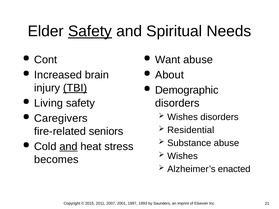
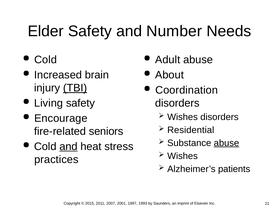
Safety underline: present -> none (90, 31)
Spiritual: Spiritual -> Number (174, 31)
Cont: Cont -> Cold (46, 60)
Want: Want -> Adult (168, 60)
Demographic: Demographic -> Coordination (187, 90)
Caregivers: Caregivers -> Encourage (61, 118)
abuse underline: none -> present (226, 143)
becomes: becomes -> practices (56, 160)
enacted: enacted -> patients (234, 169)
